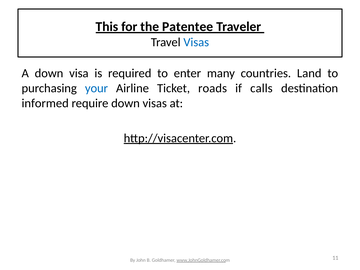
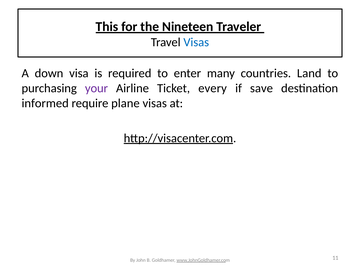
Patentee: Patentee -> Nineteen (188, 27)
your colour: blue -> purple (96, 88)
roads: roads -> every (213, 88)
calls: calls -> save (261, 88)
require down: down -> plane (125, 103)
